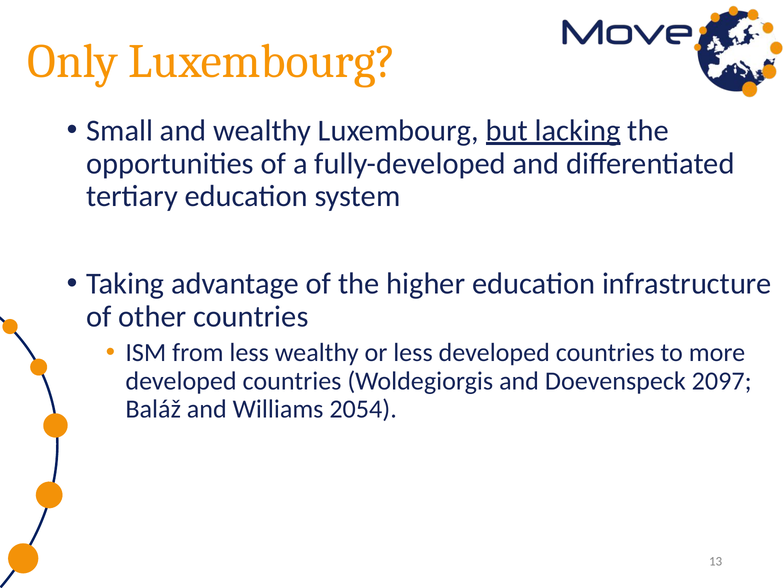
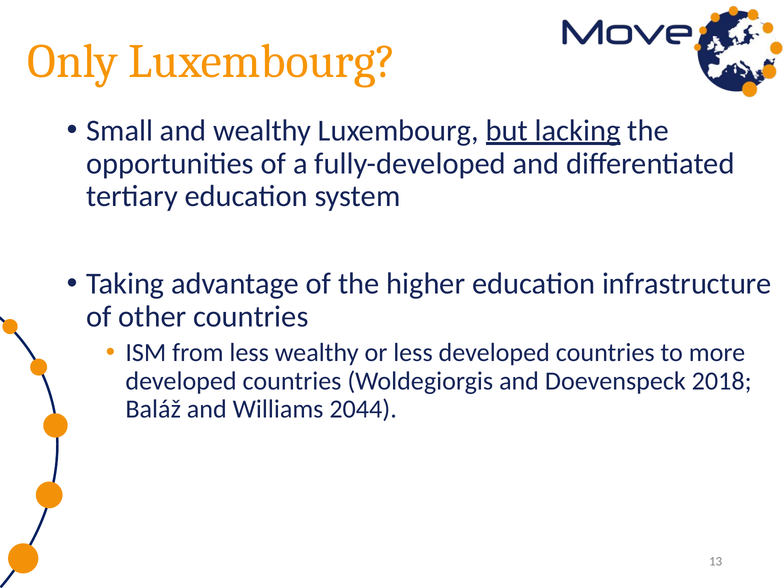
2097: 2097 -> 2018 (722, 381)
2054: 2054 -> 2044 (363, 409)
